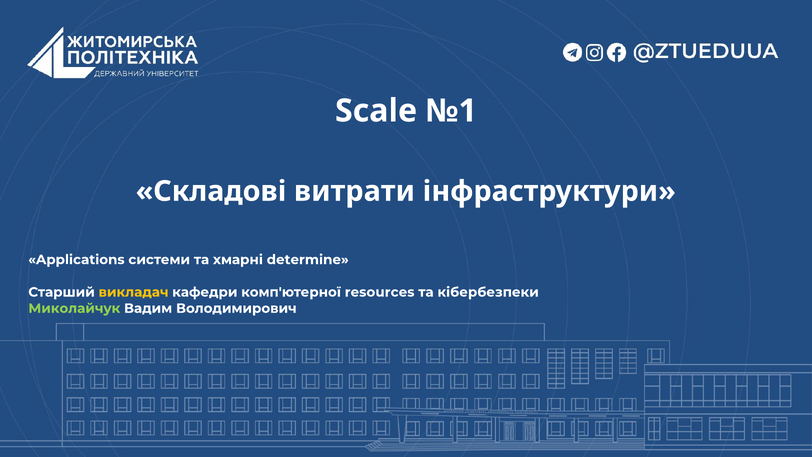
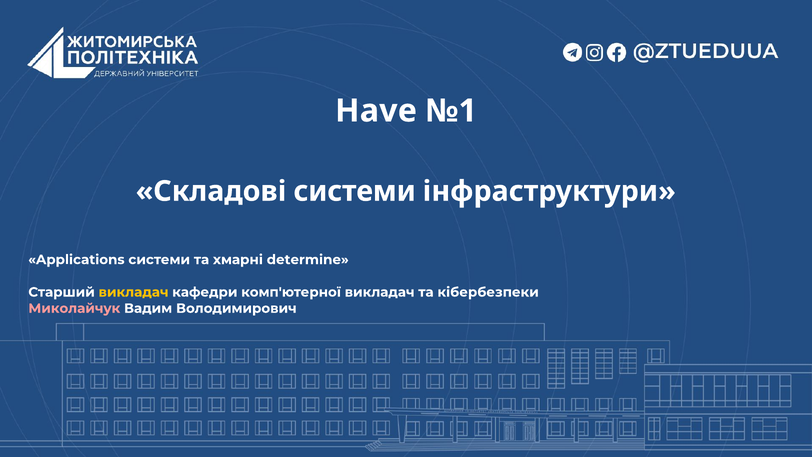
Scale: Scale -> Have (376, 111)
Складові витрати: витрати -> системи (355, 191)
комп'ютерної resources: resources -> викладач (380, 292)
Миколайчук colour: light green -> pink (74, 308)
